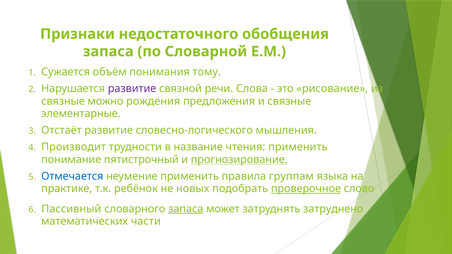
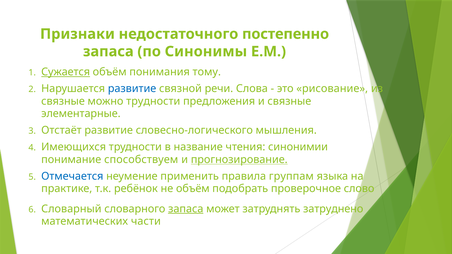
обобщения: обобщения -> постепенно (286, 34)
Словарной: Словарной -> Синонимы (206, 52)
Сужается underline: none -> present (66, 72)
развитие colour: purple -> blue (132, 89)
можно рождения: рождения -> трудности (153, 101)
Производит: Производит -> Имеющихся (74, 147)
чтения применить: применить -> синонимии (298, 147)
пятистрочный: пятистрочный -> способствуем (141, 160)
не новых: новых -> объём (193, 189)
проверочное underline: present -> none (306, 189)
Пассивный: Пассивный -> Словарный (71, 209)
